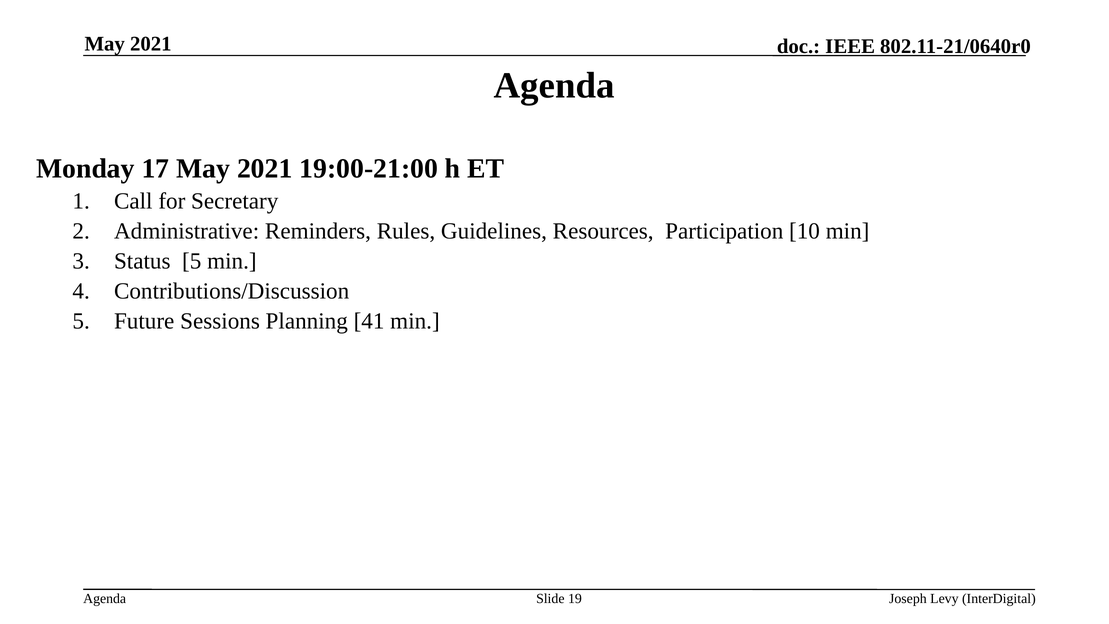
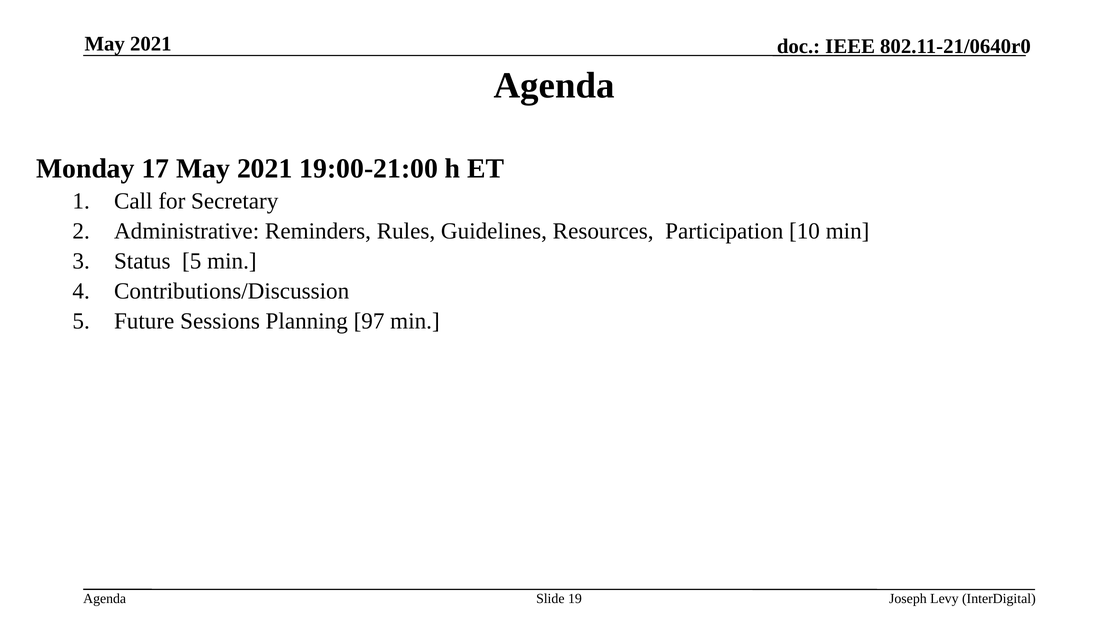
41: 41 -> 97 (369, 321)
